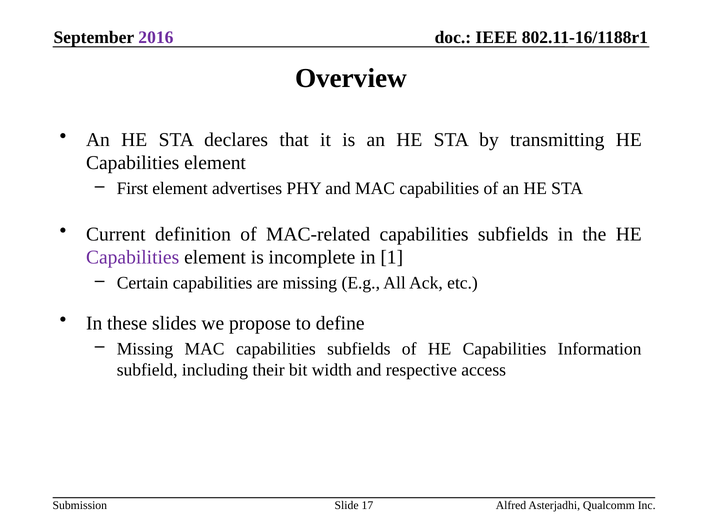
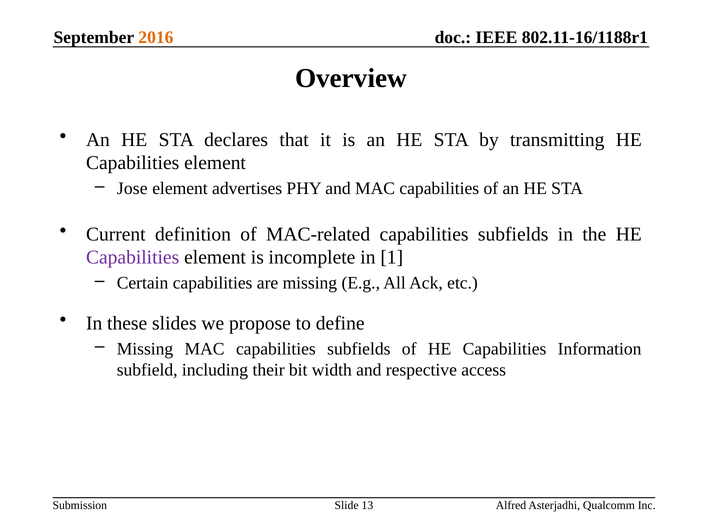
2016 colour: purple -> orange (156, 37)
First: First -> Jose (132, 188)
17: 17 -> 13 (367, 505)
